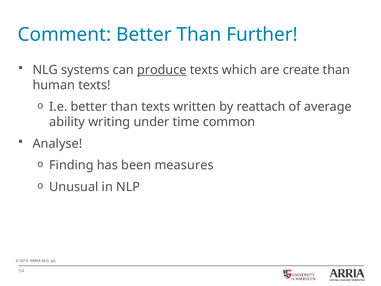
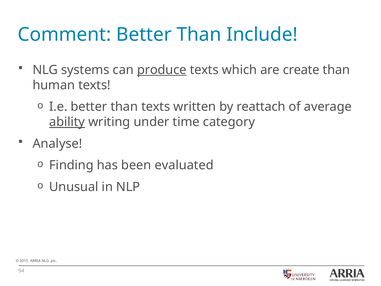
Further: Further -> Include (262, 35)
ability underline: none -> present (67, 122)
common: common -> category (229, 122)
measures: measures -> evaluated (184, 165)
